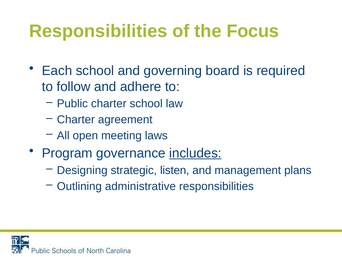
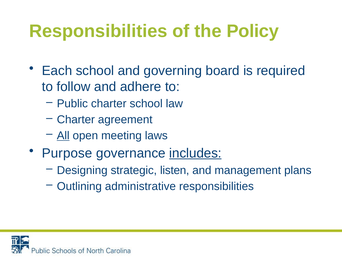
Focus: Focus -> Policy (253, 31)
All underline: none -> present (63, 135)
Program: Program -> Purpose (67, 153)
